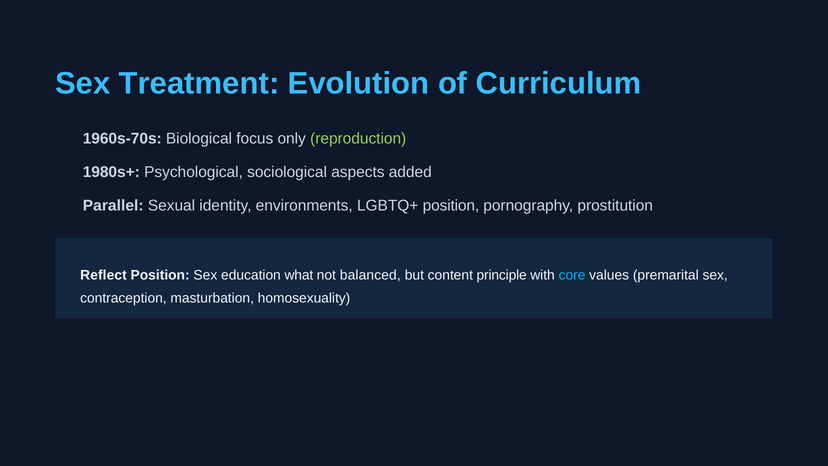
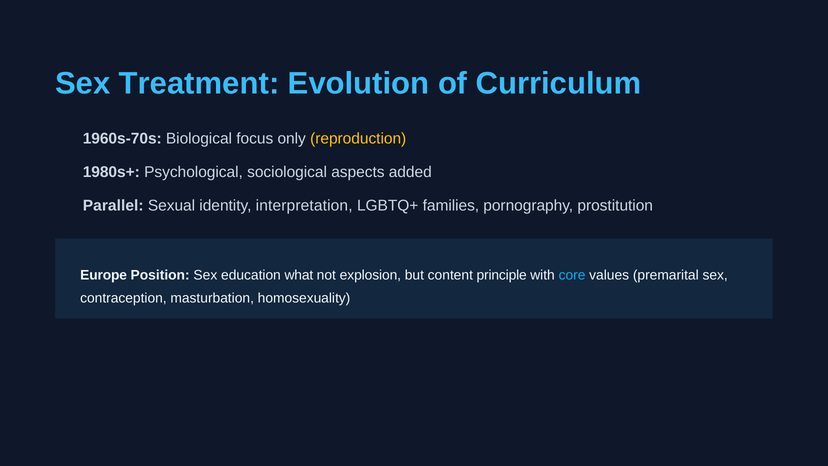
reproduction colour: light green -> yellow (358, 138)
environments: environments -> interpretation (304, 205)
LGBTQ+ position: position -> families (451, 205)
Reflect: Reflect -> Europe (104, 275)
balanced: balanced -> explosion (370, 275)
